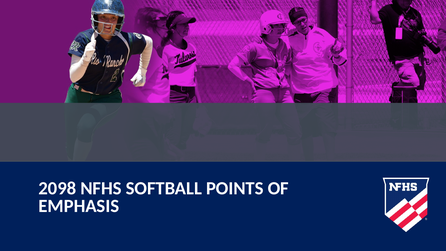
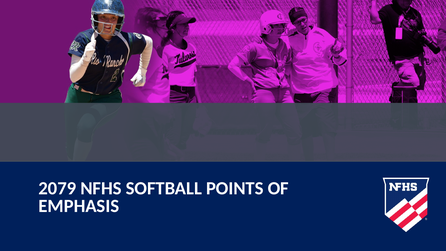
2098: 2098 -> 2079 (57, 188)
